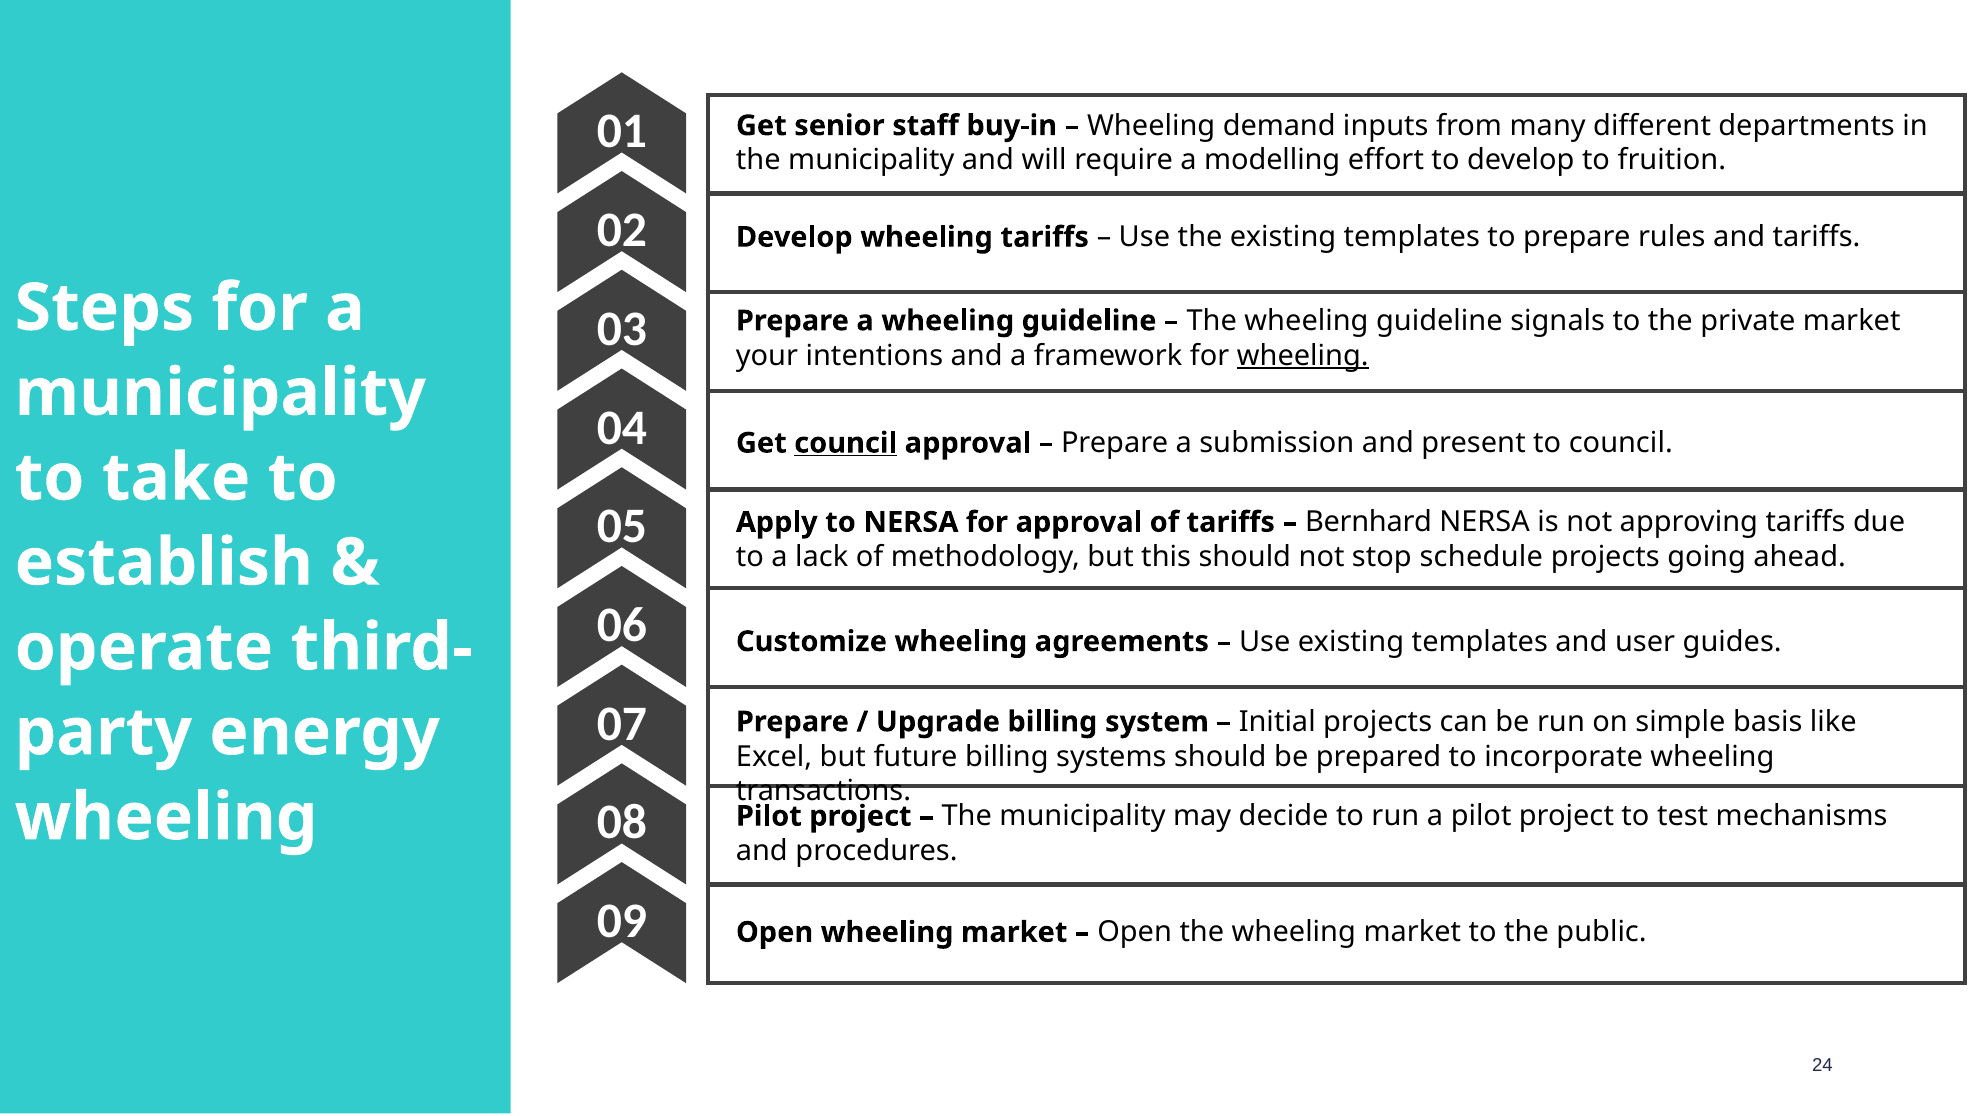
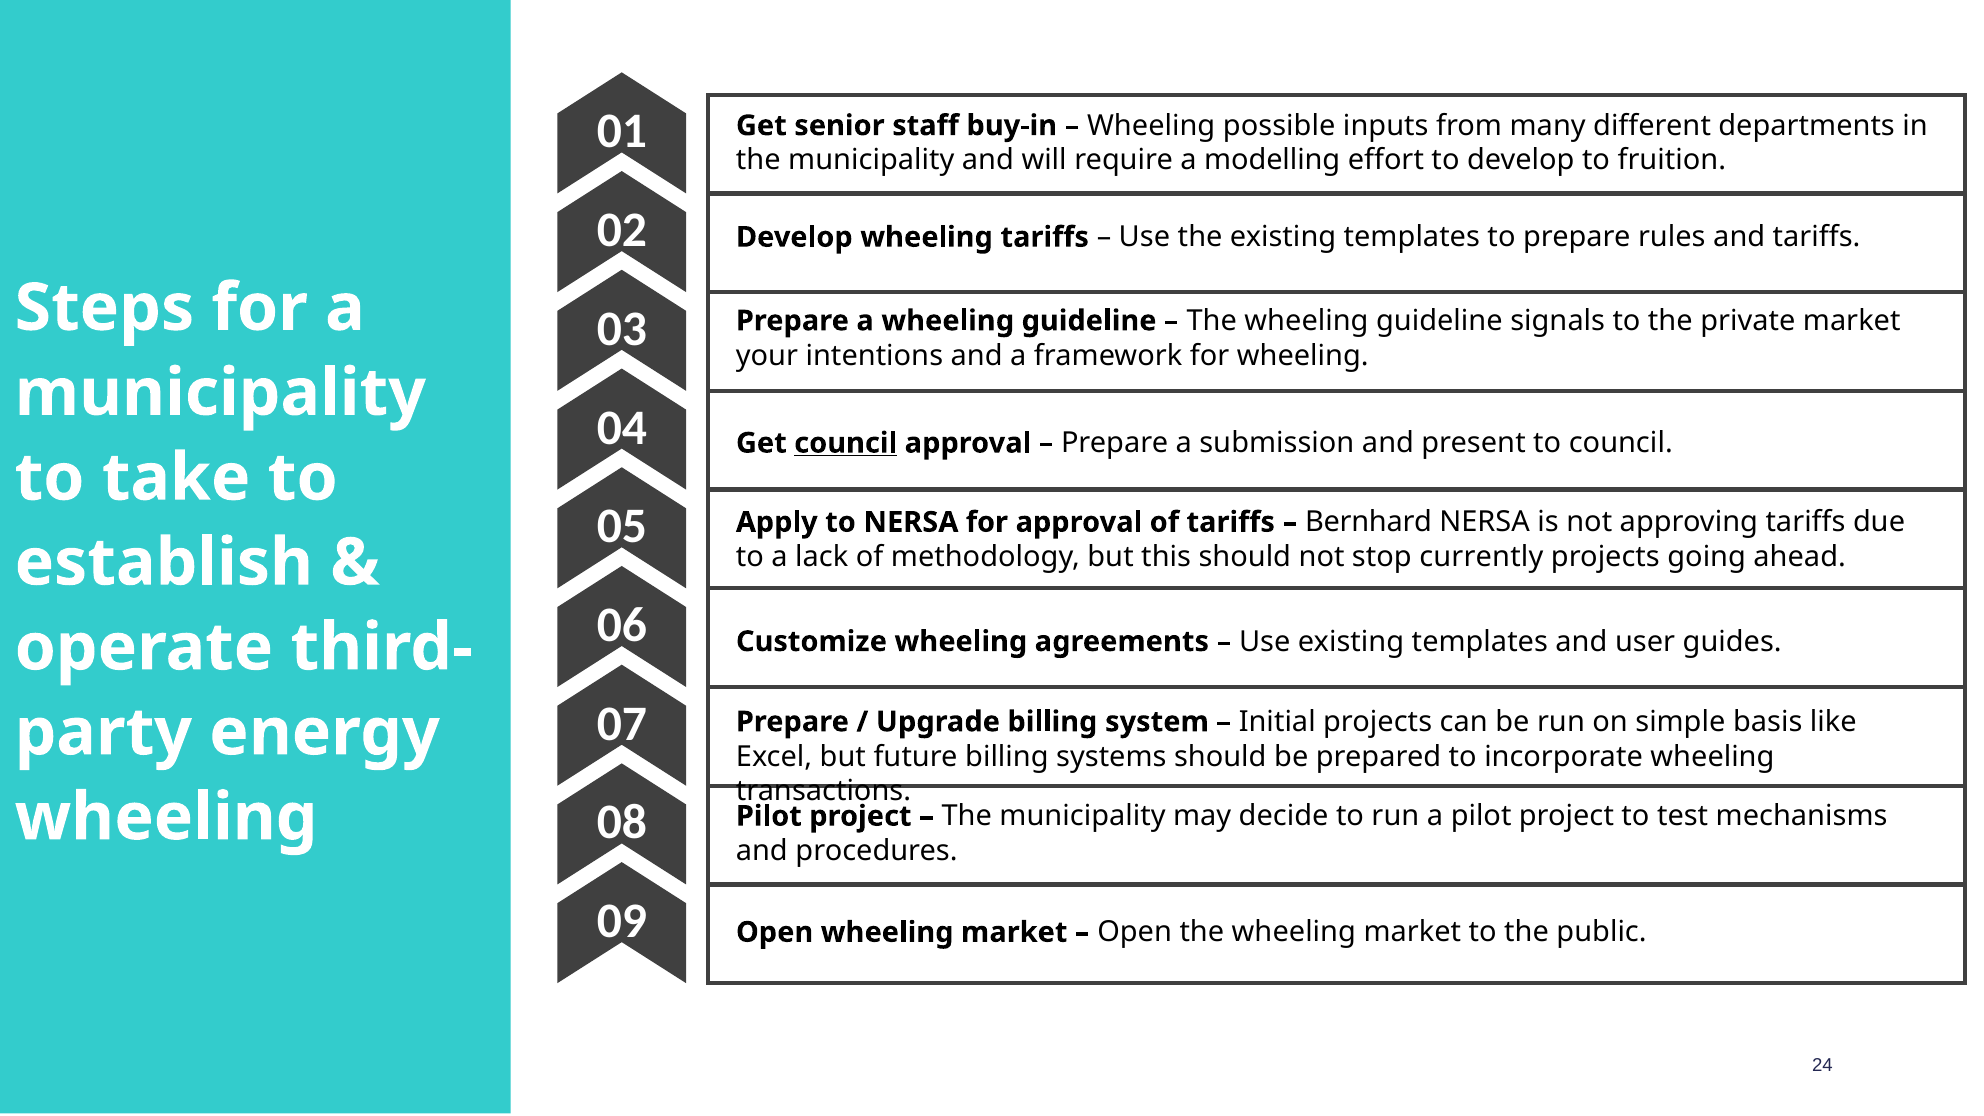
demand: demand -> possible (1279, 126)
wheeling underline: present -> none (1303, 356)
schedule: schedule -> currently (1481, 557)
